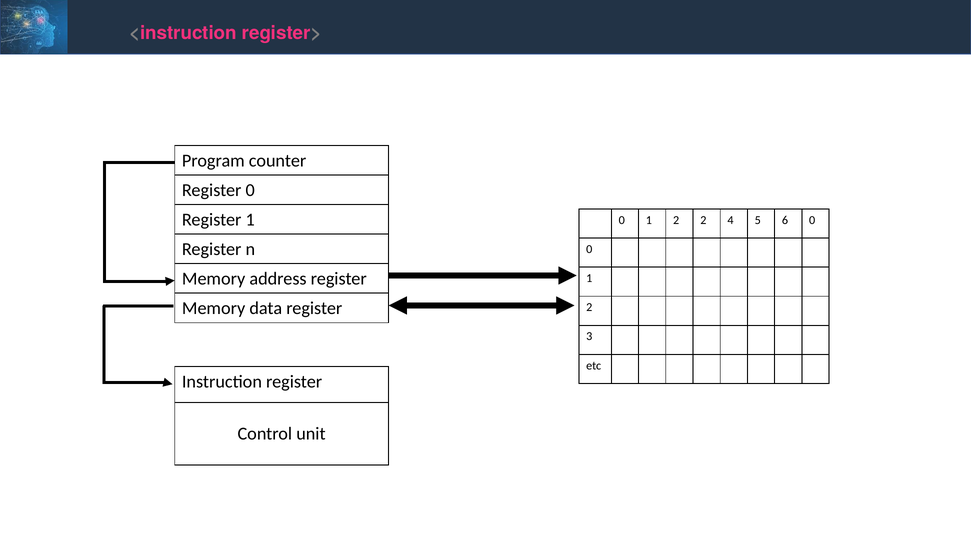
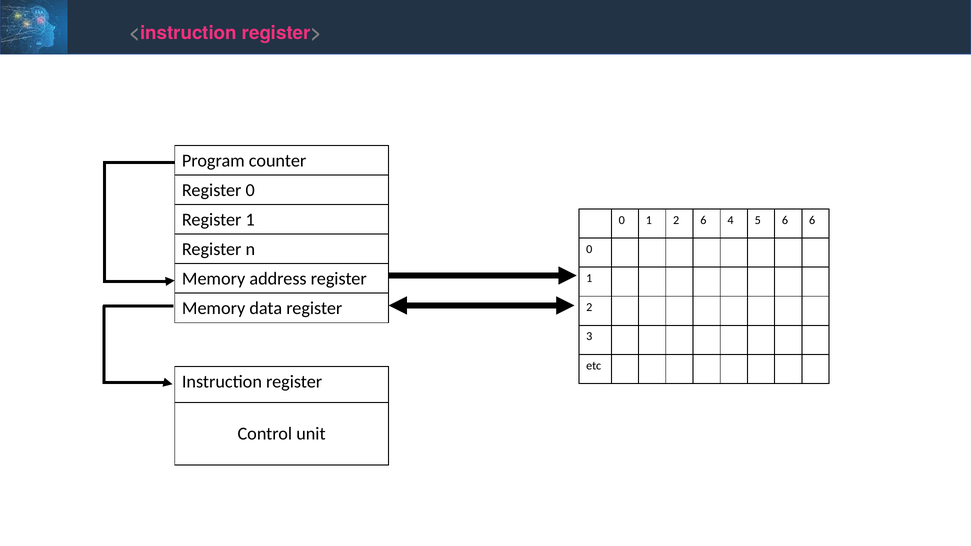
2 2: 2 -> 6 (703, 220)
6 0: 0 -> 6 (812, 220)
